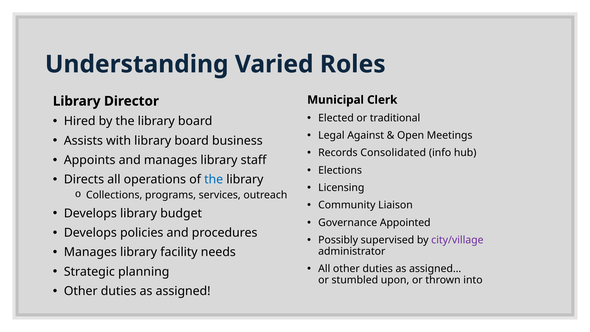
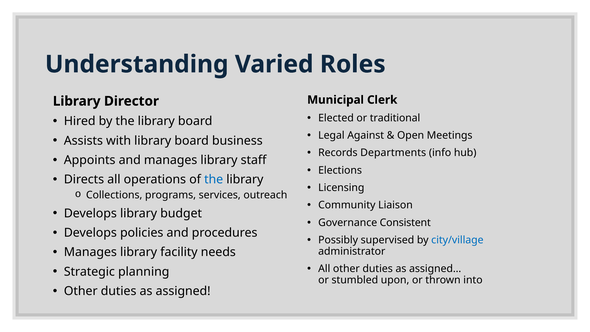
Consolidated: Consolidated -> Departments (393, 153)
Appointed: Appointed -> Consistent (405, 223)
city/village colour: purple -> blue (457, 240)
